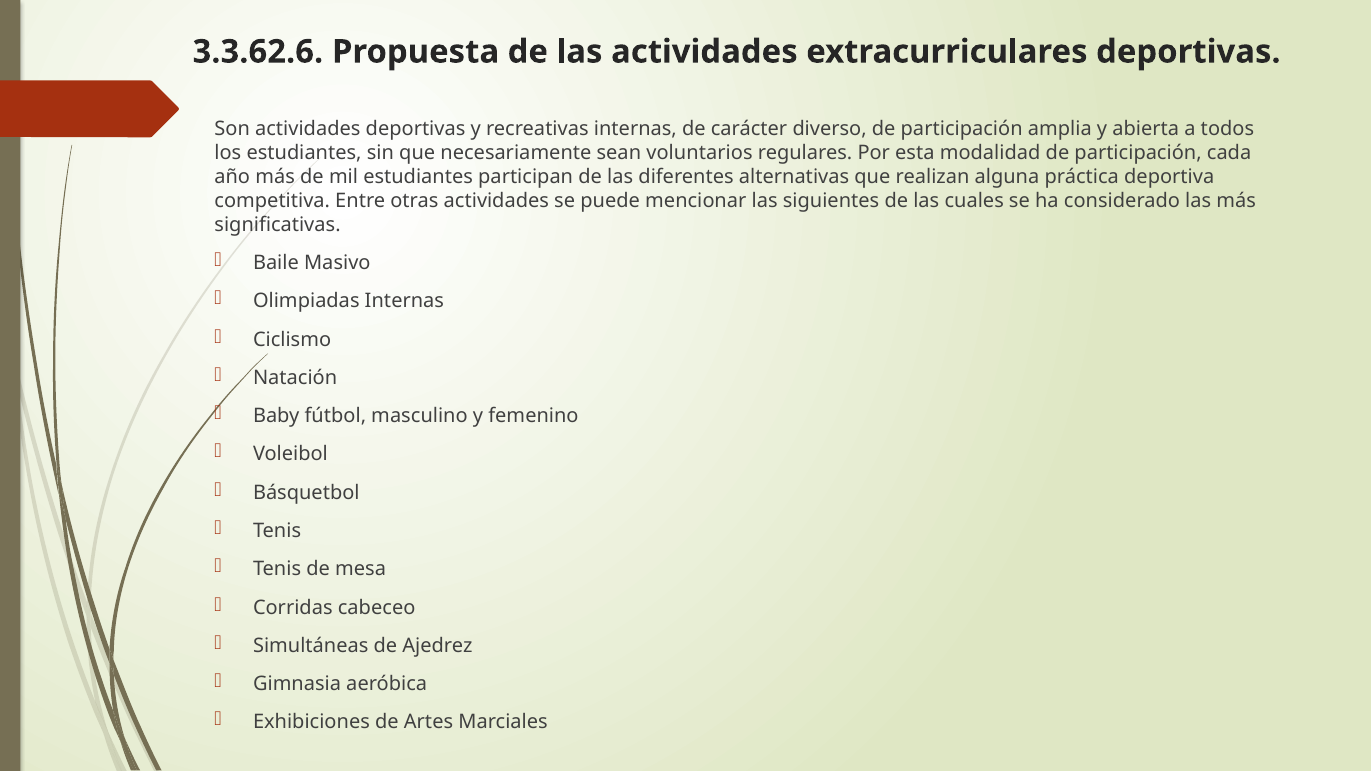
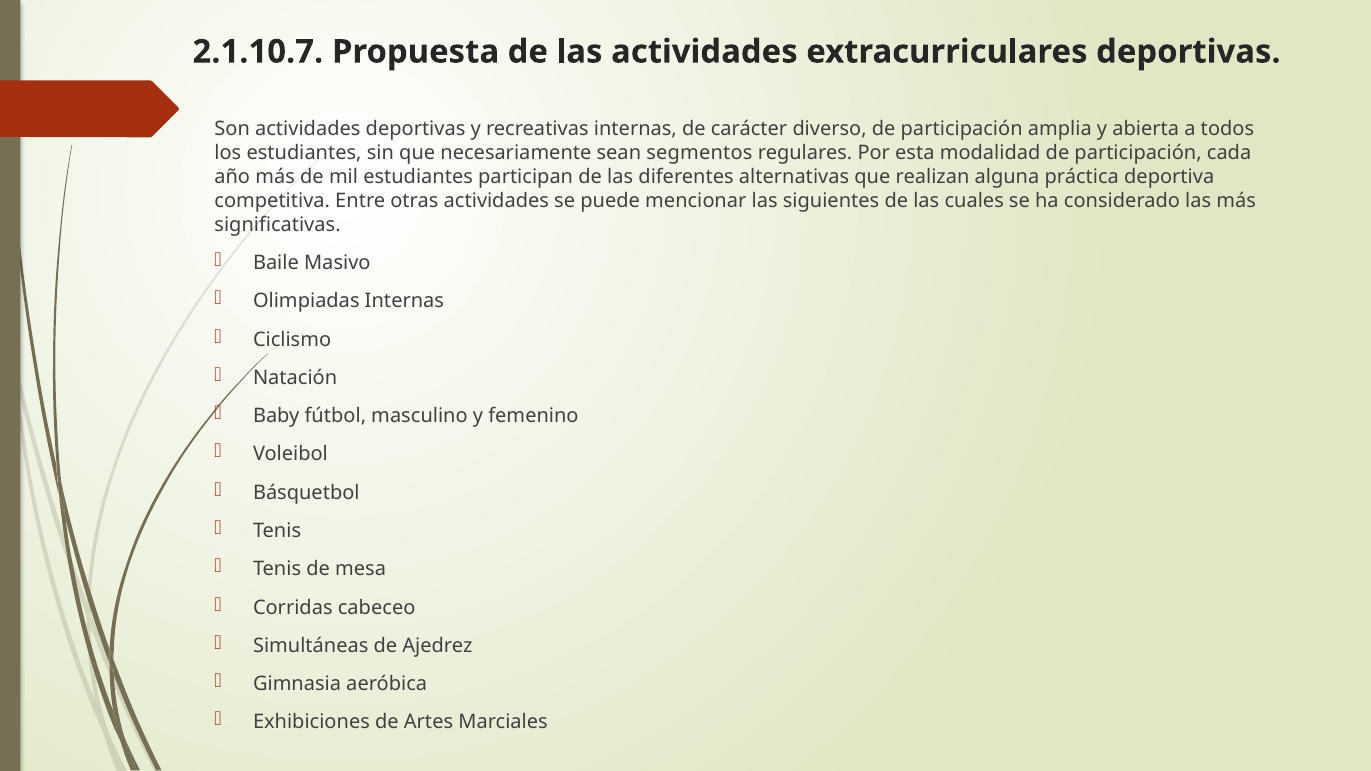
3.3.62.6: 3.3.62.6 -> 2.1.10.7 (258, 52)
voluntarios: voluntarios -> segmentos (699, 153)
